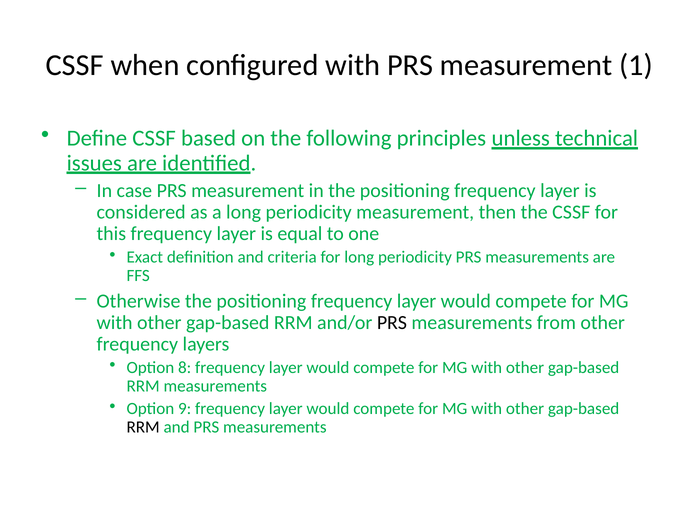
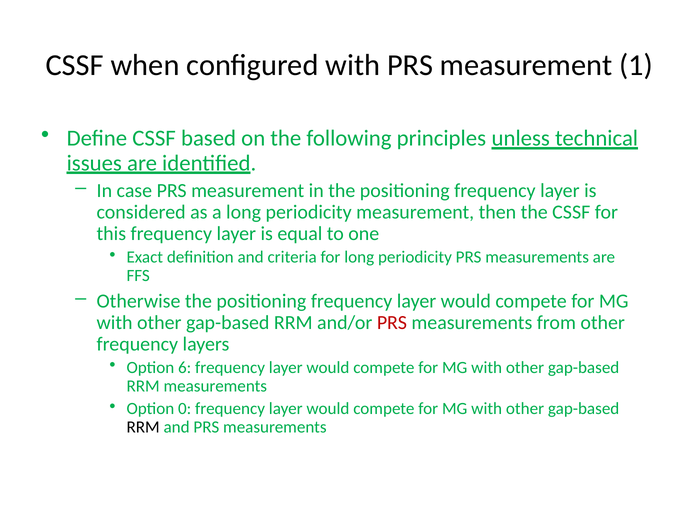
PRS colour: black -> red (392, 323)
8: 8 -> 6 (185, 368)
9: 9 -> 0 (185, 409)
